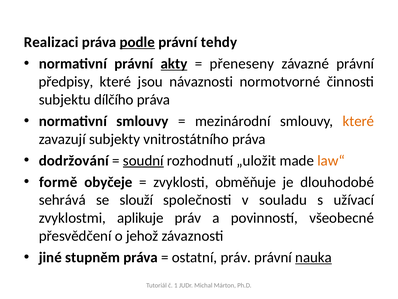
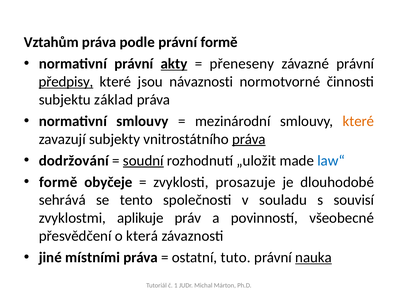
Realizaci: Realizaci -> Vztahům (51, 42)
podle underline: present -> none (137, 42)
právní tehdy: tehdy -> formě (219, 42)
předpisy underline: none -> present (66, 82)
dílčího: dílčího -> základ (114, 99)
práva underline: none -> present (249, 139)
law“ colour: orange -> blue (331, 160)
obměňuje: obměňuje -> prosazuje (246, 182)
slouží: slouží -> tento (136, 200)
užívací: užívací -> souvisí (354, 200)
jehož: jehož -> která (142, 236)
stupněm: stupněm -> místními (93, 257)
ostatní práv: práv -> tuto (236, 257)
